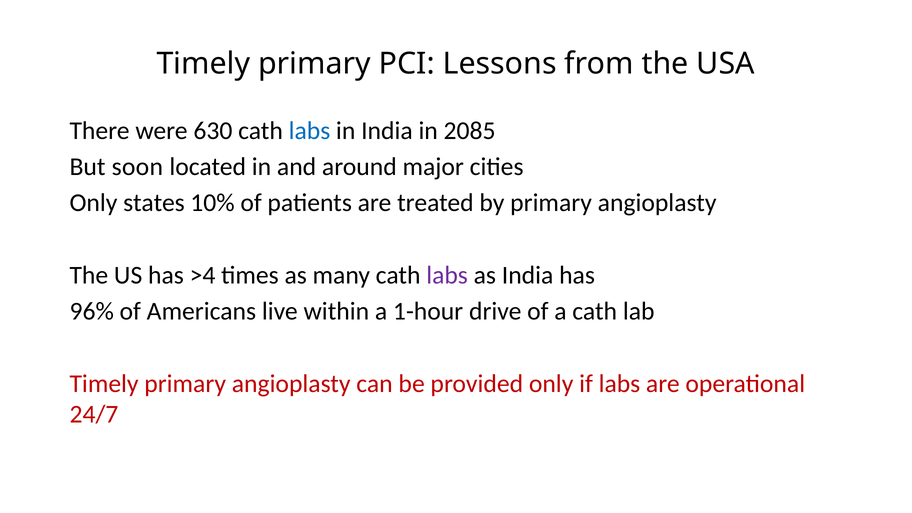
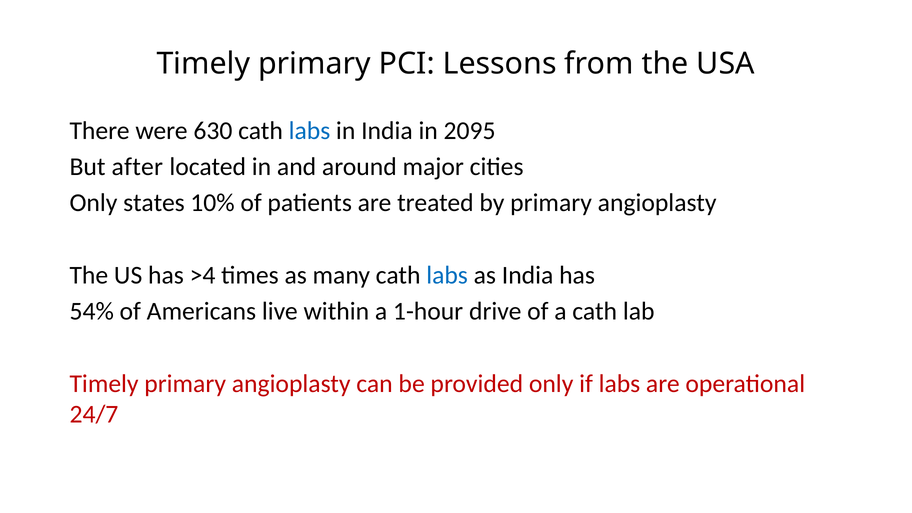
2085: 2085 -> 2095 (470, 131)
soon: soon -> after (137, 167)
labs colour: purple -> blue (447, 275)
96%: 96% -> 54% (92, 311)
